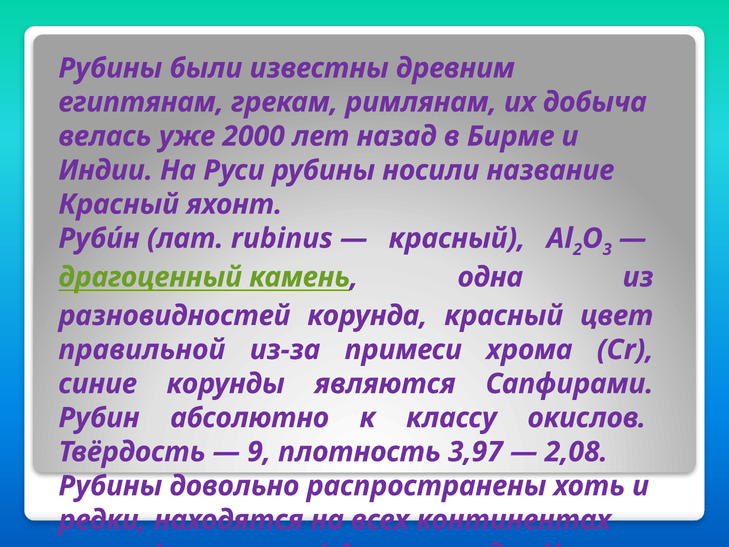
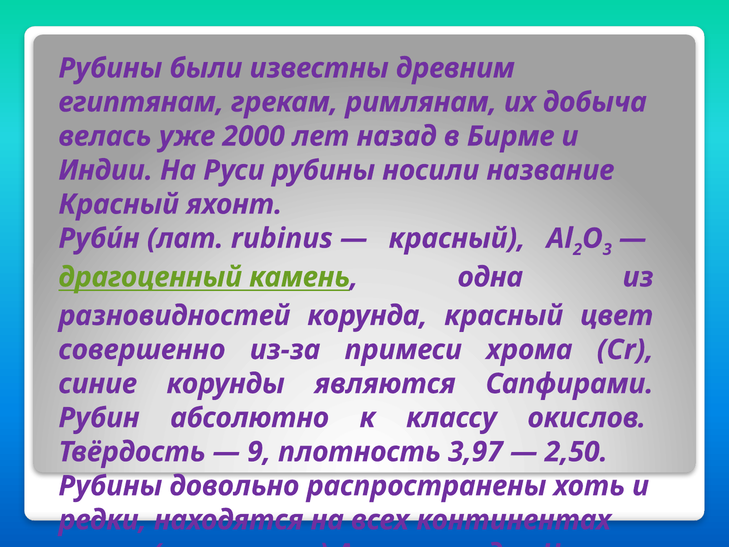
правильной: правильной -> совершенно (142, 350)
2,08: 2,08 -> 2,50 (576, 452)
